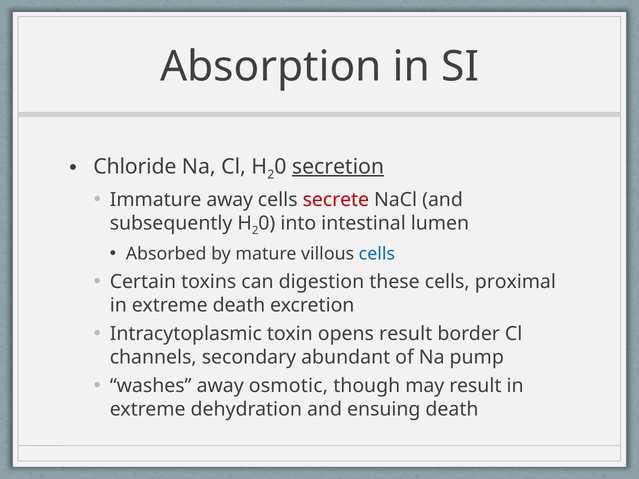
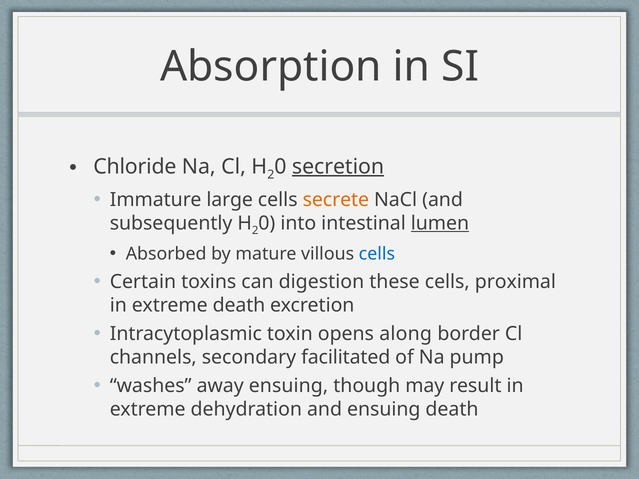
Immature away: away -> large (230, 200)
secrete colour: red -> orange (336, 200)
lumen underline: none -> present (440, 223)
opens result: result -> along (406, 334)
abundant: abundant -> facilitated (346, 357)
away osmotic: osmotic -> ensuing (288, 386)
